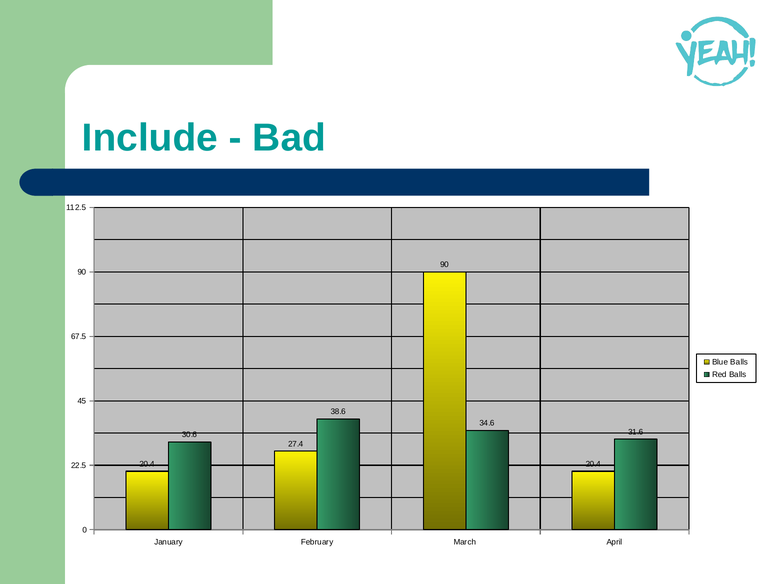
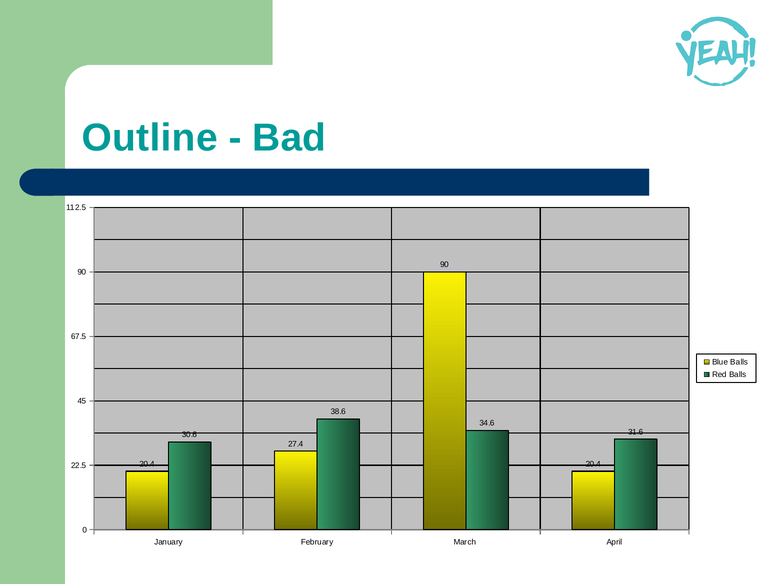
Include: Include -> Outline (150, 138)
